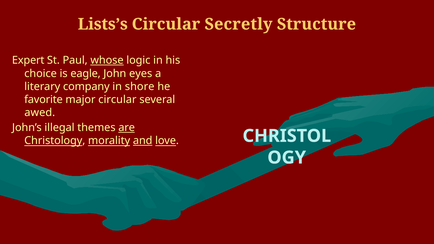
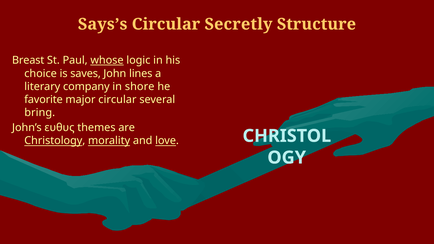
Lists’s: Lists’s -> Says’s (103, 24)
Expert: Expert -> Breast (28, 60)
eagle: eagle -> saves (86, 73)
eyes: eyes -> lines (141, 73)
awed: awed -> bring (40, 113)
illegal: illegal -> ευθυς (59, 128)
are underline: present -> none (127, 128)
and underline: present -> none (143, 141)
